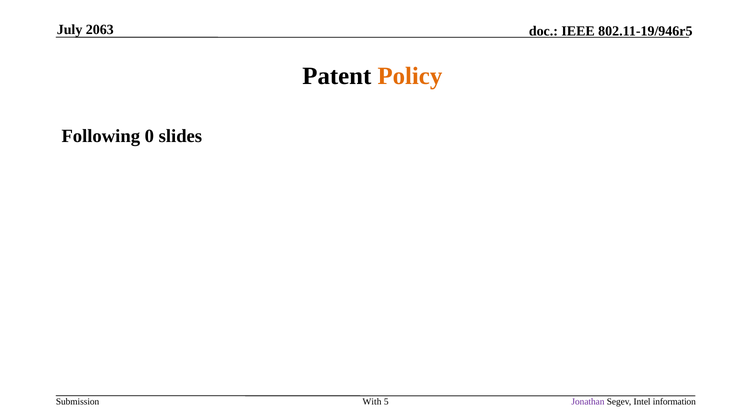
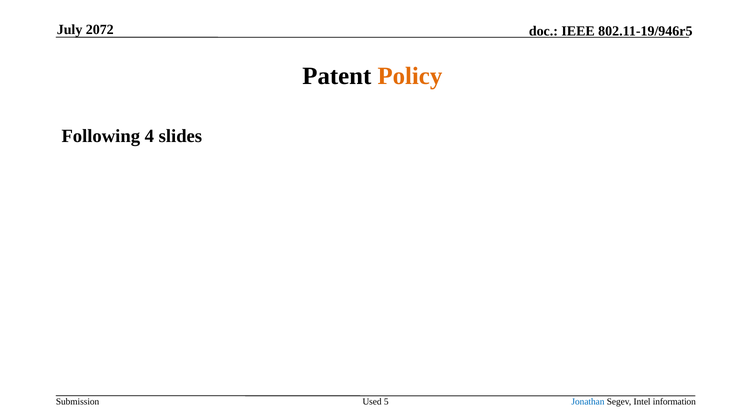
2063: 2063 -> 2072 (100, 30)
0: 0 -> 4 (149, 136)
With: With -> Used (372, 402)
Jonathan colour: purple -> blue (588, 402)
